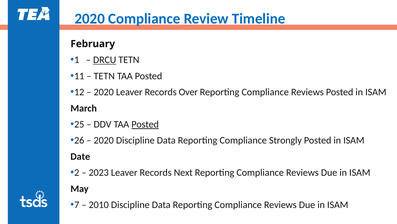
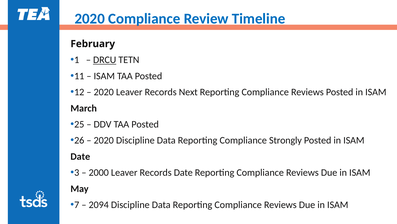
TETN: TETN -> ISAM (104, 76)
Over: Over -> Next (188, 92)
Posted underline: present -> none (145, 124)
2: 2 -> 3 (77, 172)
2023: 2023 -> 2000 (99, 172)
Records Next: Next -> Date (183, 172)
2010: 2010 -> 2094 (99, 204)
